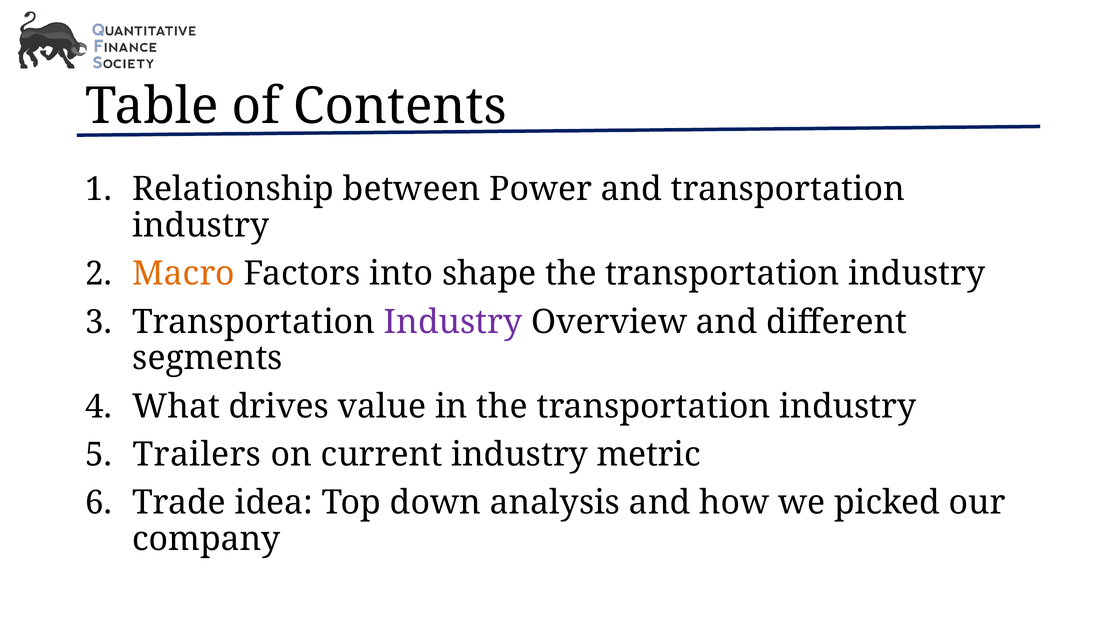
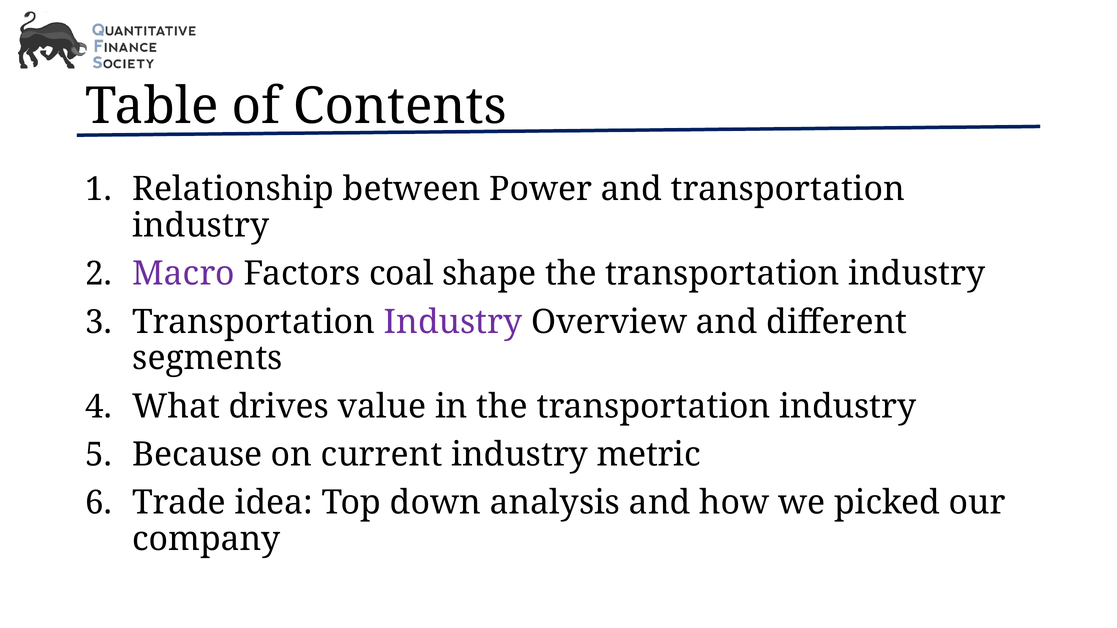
Macro colour: orange -> purple (184, 274)
into: into -> coal (401, 274)
Trailers: Trailers -> Because (197, 455)
